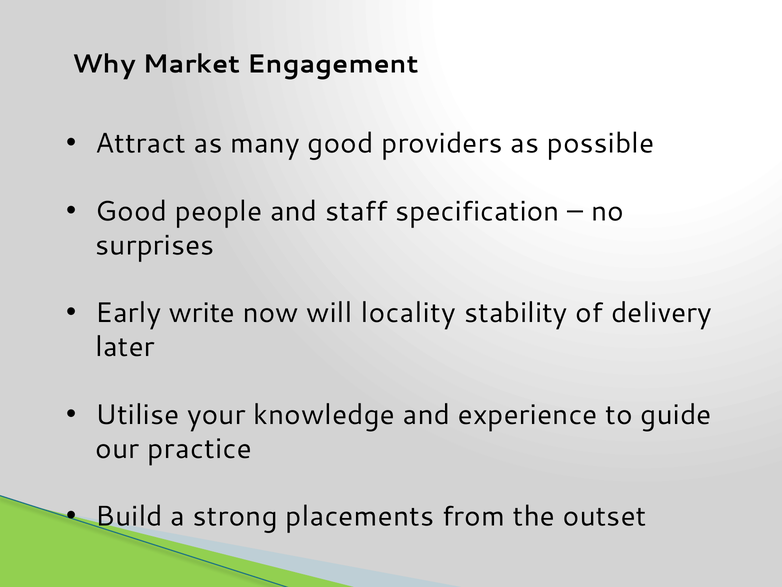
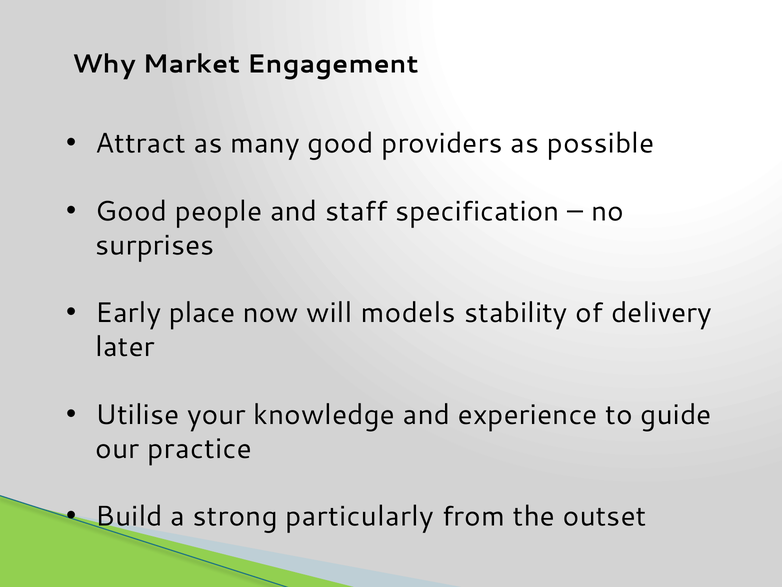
write: write -> place (202, 313)
locality: locality -> models (408, 313)
placements: placements -> particularly (360, 516)
